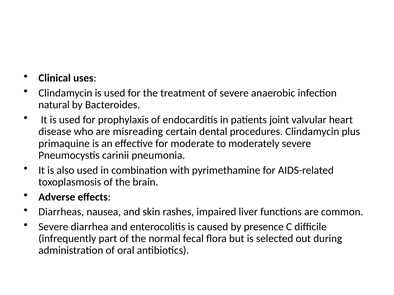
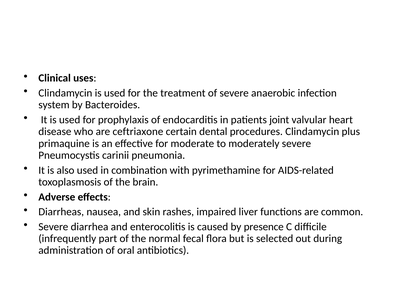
natural: natural -> system (54, 105)
misreading: misreading -> ceftriaxone (138, 132)
